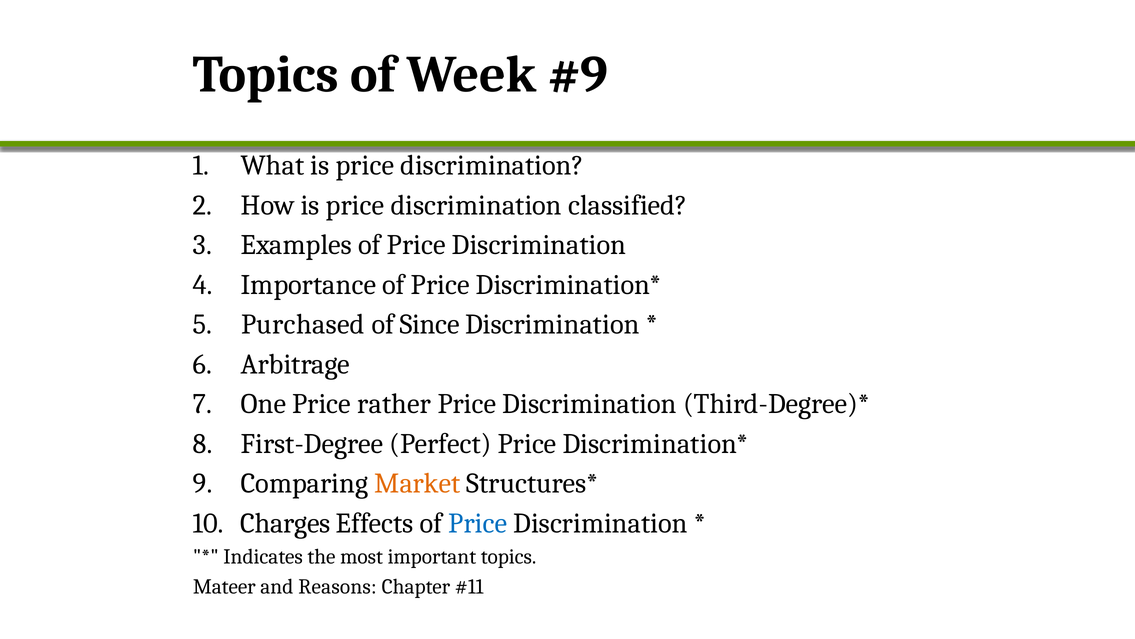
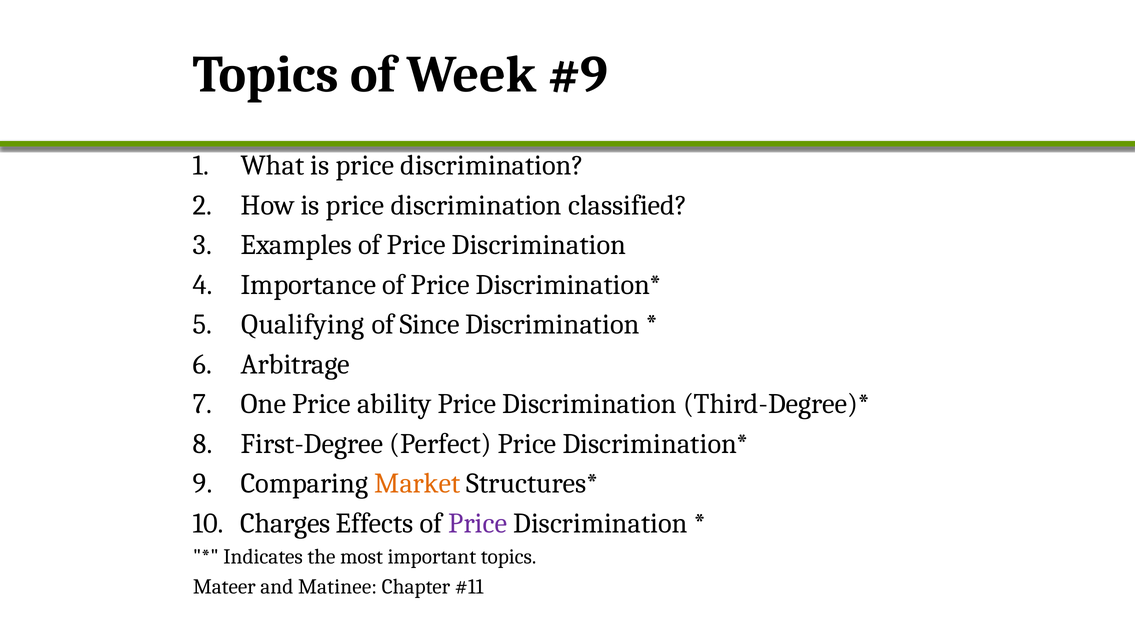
Purchased: Purchased -> Qualifying (303, 324)
rather: rather -> ability (394, 404)
Price colour: blue -> purple (478, 523)
Reasons: Reasons -> Matinee (338, 586)
